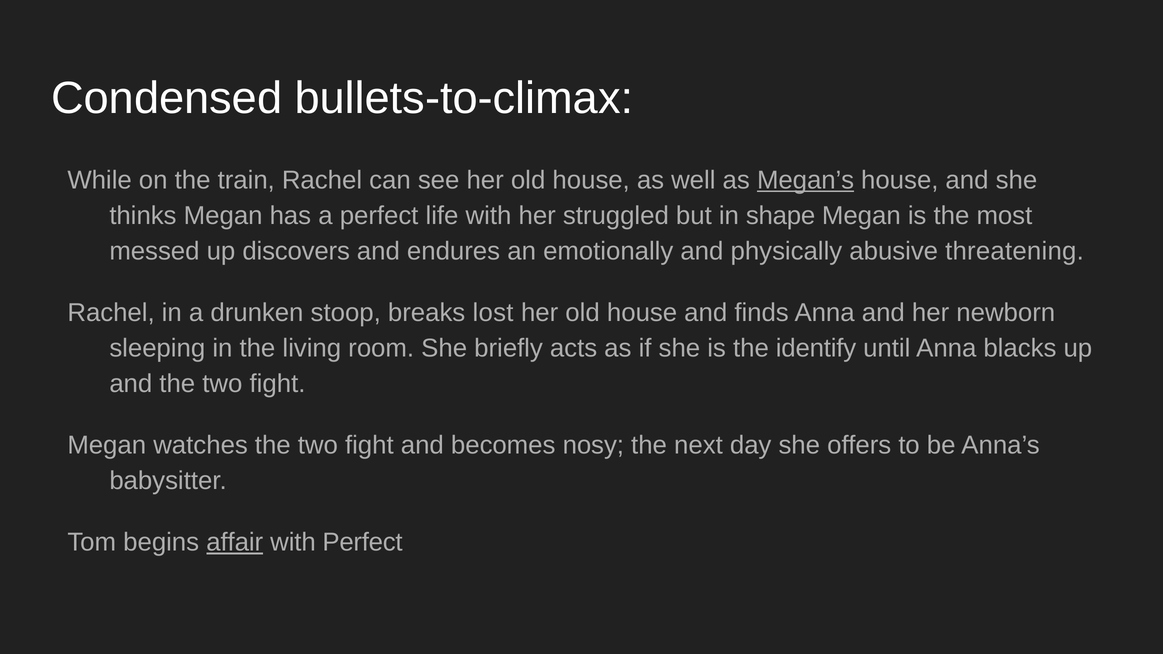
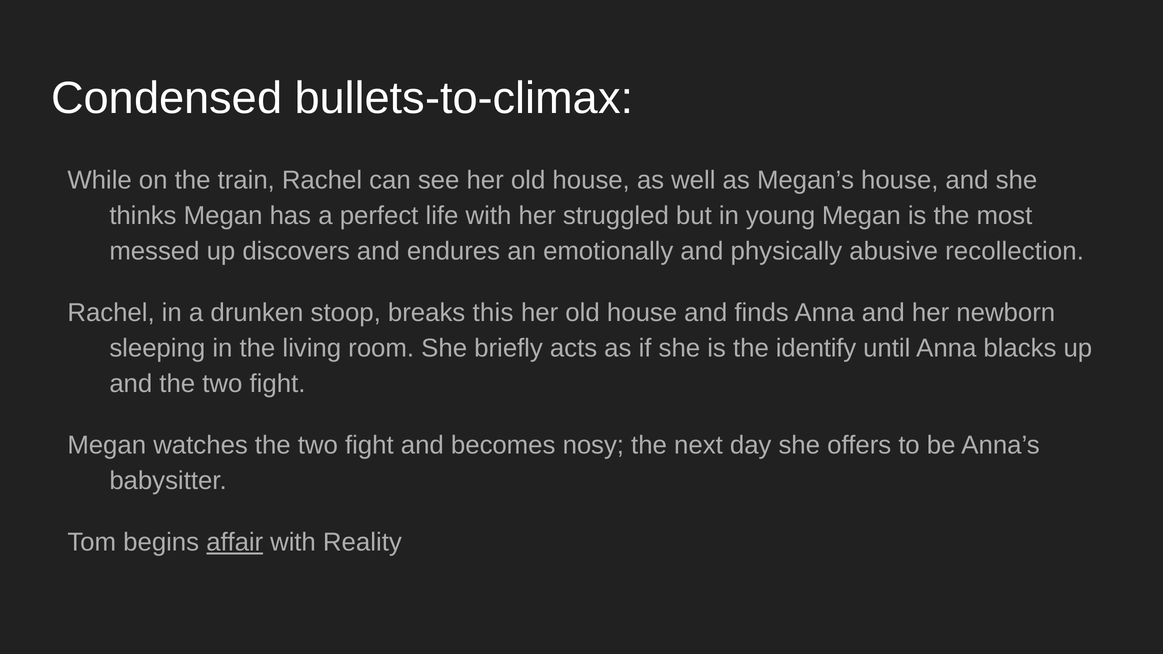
Megan’s underline: present -> none (806, 180)
shape: shape -> young (781, 216)
threatening: threatening -> recollection (1015, 251)
lost: lost -> this (493, 313)
with Perfect: Perfect -> Reality (362, 543)
